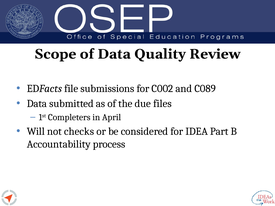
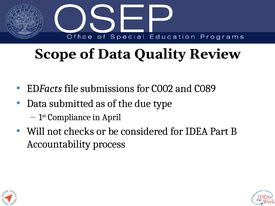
files: files -> type (163, 104)
Completers: Completers -> Compliance (69, 117)
